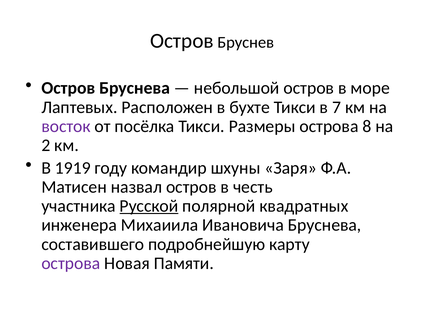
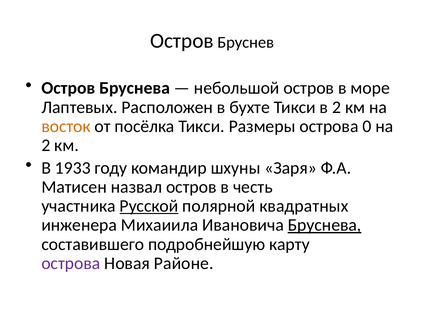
в 7: 7 -> 2 (337, 107)
восток colour: purple -> orange (66, 126)
8: 8 -> 0 (367, 126)
1919: 1919 -> 1933 (73, 168)
Бруснева underline: none -> present (325, 225)
Памяти: Памяти -> Районе (184, 263)
